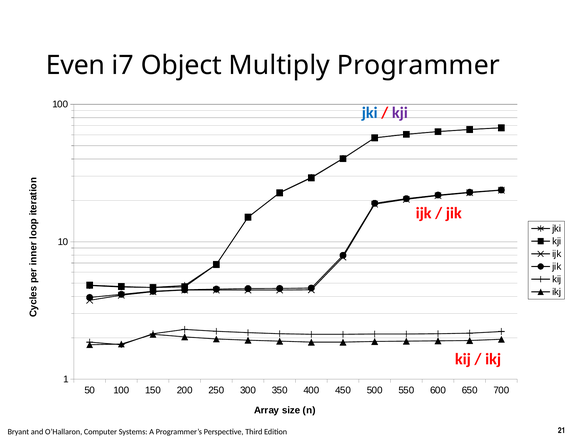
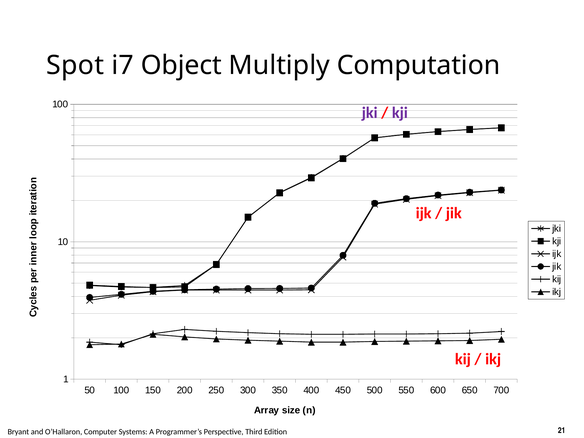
Even: Even -> Spot (75, 65)
Programmer: Programmer -> Computation (419, 65)
jki colour: blue -> purple (370, 113)
